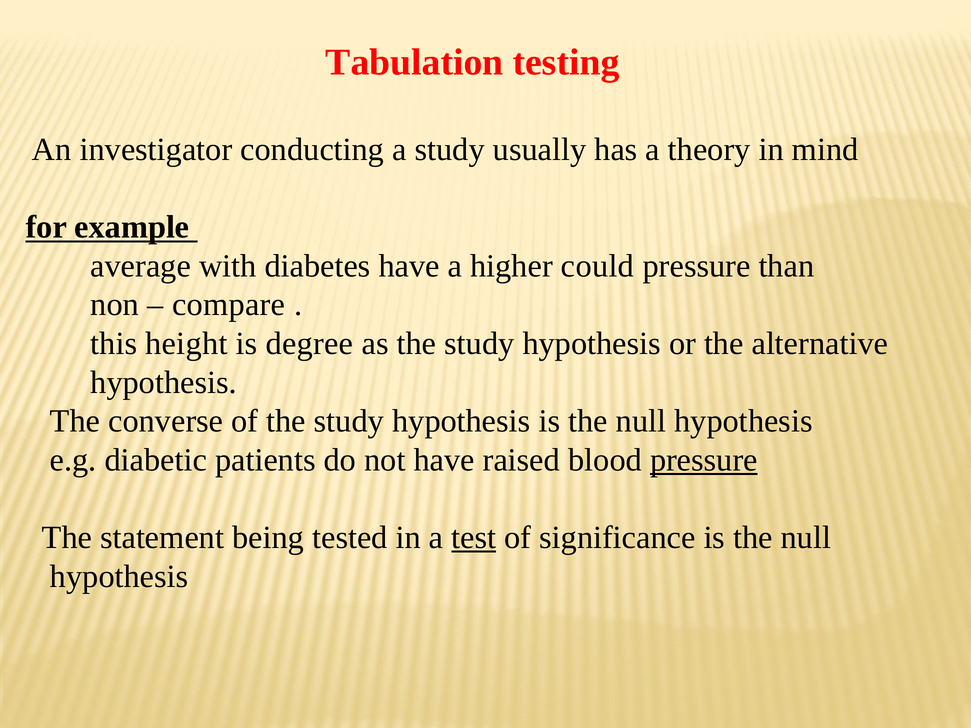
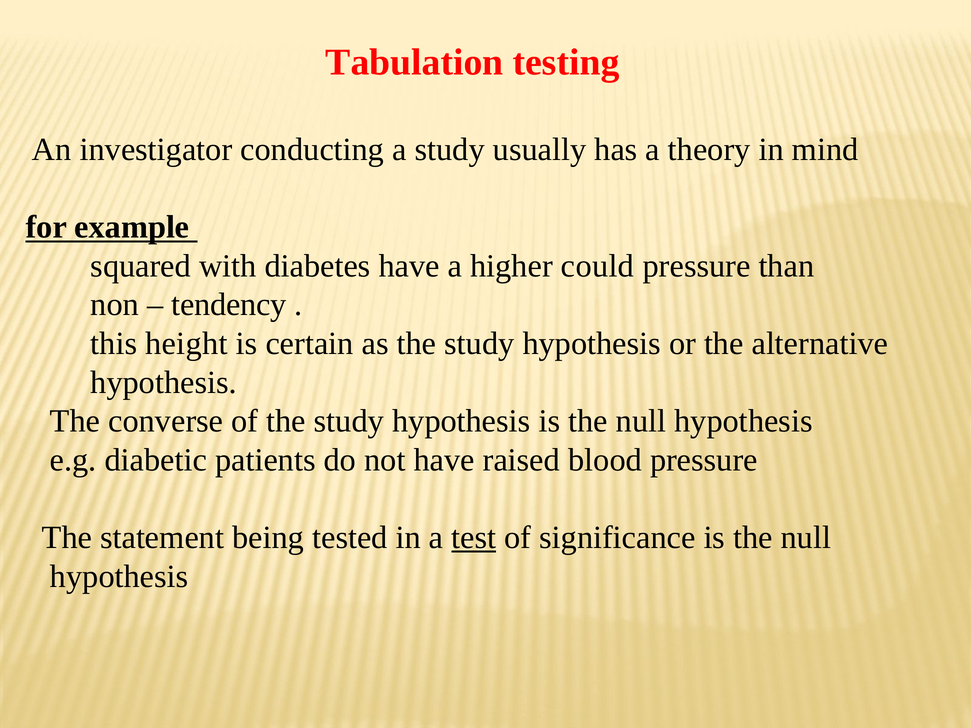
average: average -> squared (141, 266)
compare: compare -> tendency (229, 305)
degree: degree -> certain (310, 344)
pressure underline: present -> none (704, 460)
